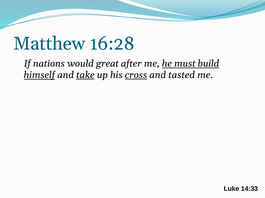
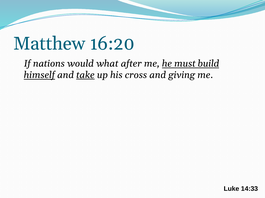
16:28: 16:28 -> 16:20 (112, 44)
great: great -> what (107, 64)
cross underline: present -> none (136, 75)
tasted: tasted -> giving (182, 75)
